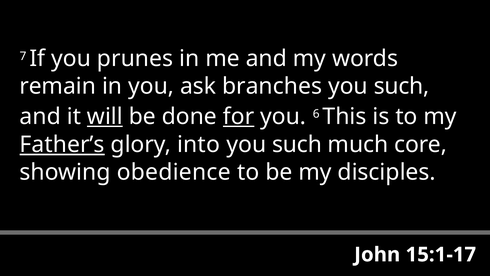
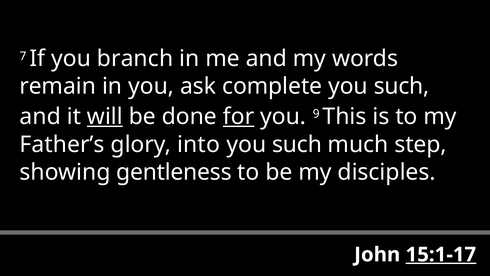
prunes: prunes -> branch (135, 59)
branches: branches -> complete (272, 86)
6: 6 -> 9 (316, 114)
Father’s underline: present -> none (62, 144)
core: core -> step (420, 144)
obedience: obedience -> gentleness (174, 172)
15:1-17 underline: none -> present (441, 254)
